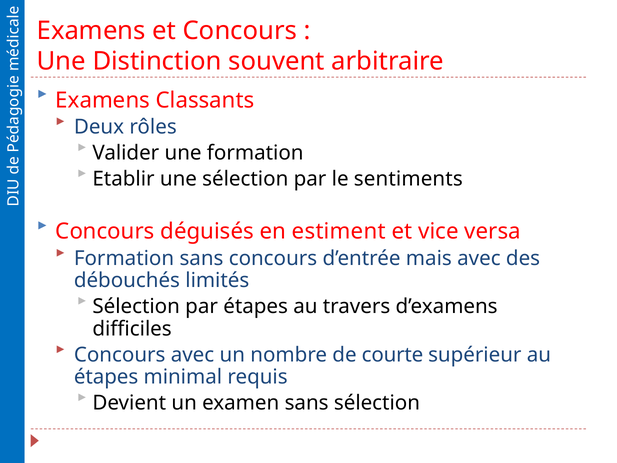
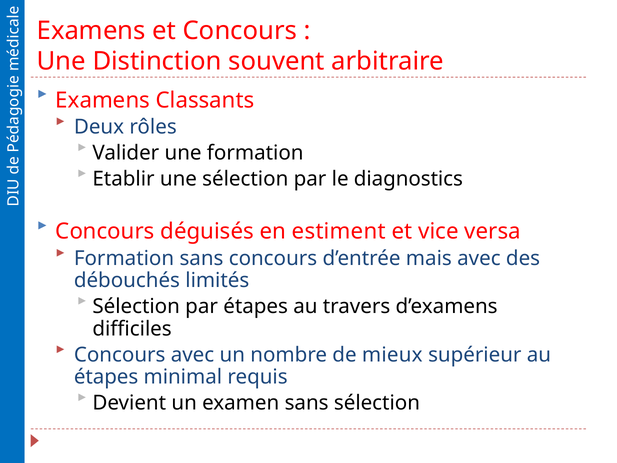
sentiments: sentiments -> diagnostics (408, 179)
courte: courte -> mieux (392, 355)
